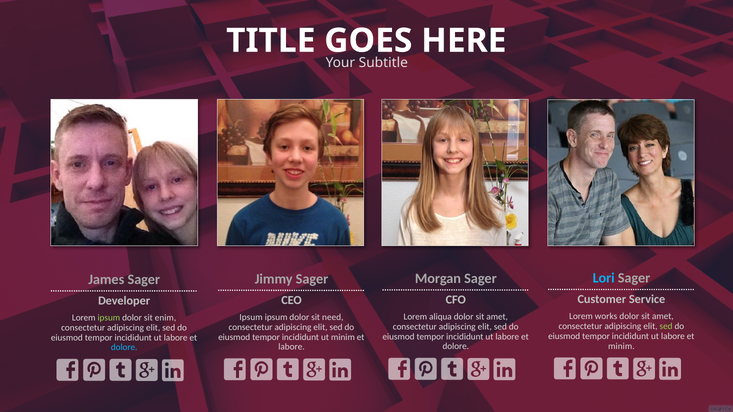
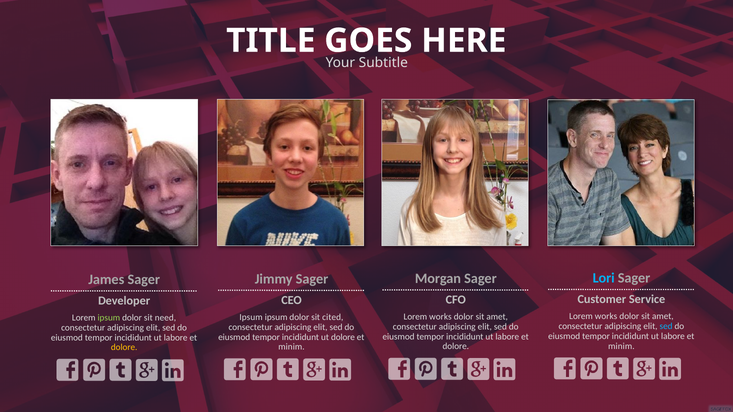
aliqua: aliqua -> works (440, 317)
need: need -> cited (333, 317)
enim: enim -> need (165, 318)
sed colour: light green -> light blue (666, 327)
ut minim: minim -> dolore (343, 337)
labore: labore -> minim (291, 347)
dolore colour: light blue -> yellow (124, 348)
